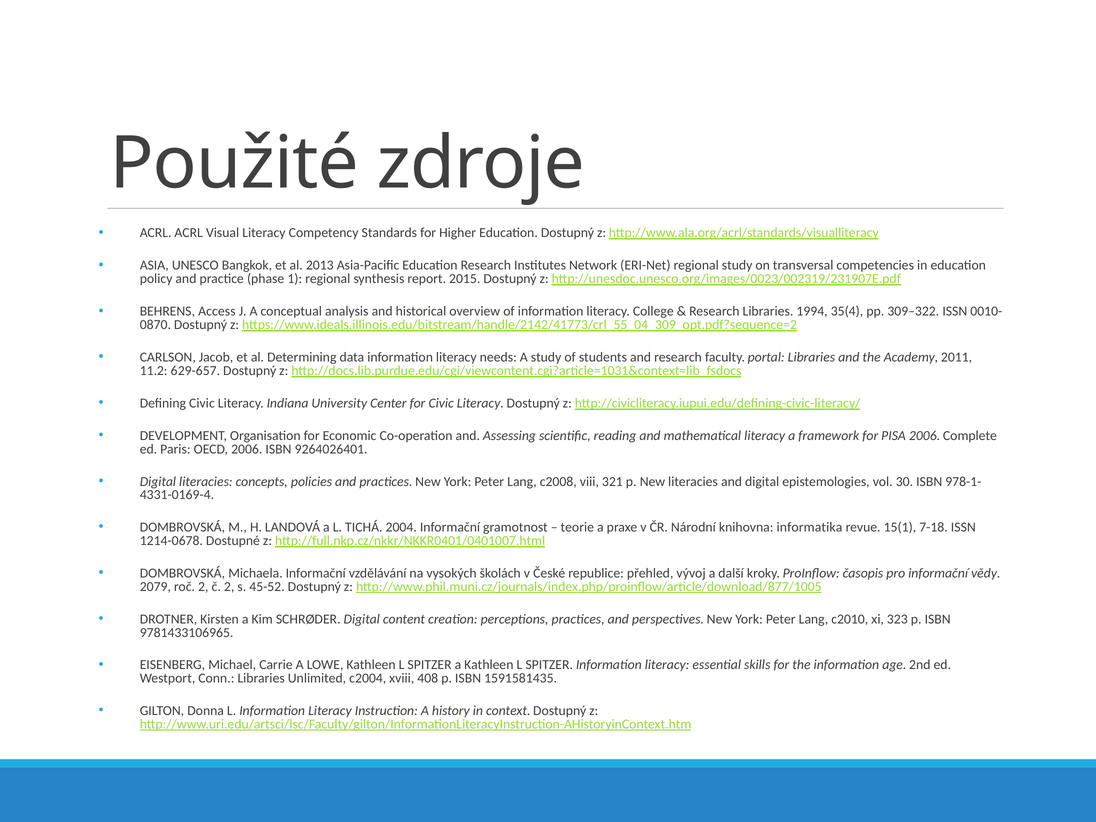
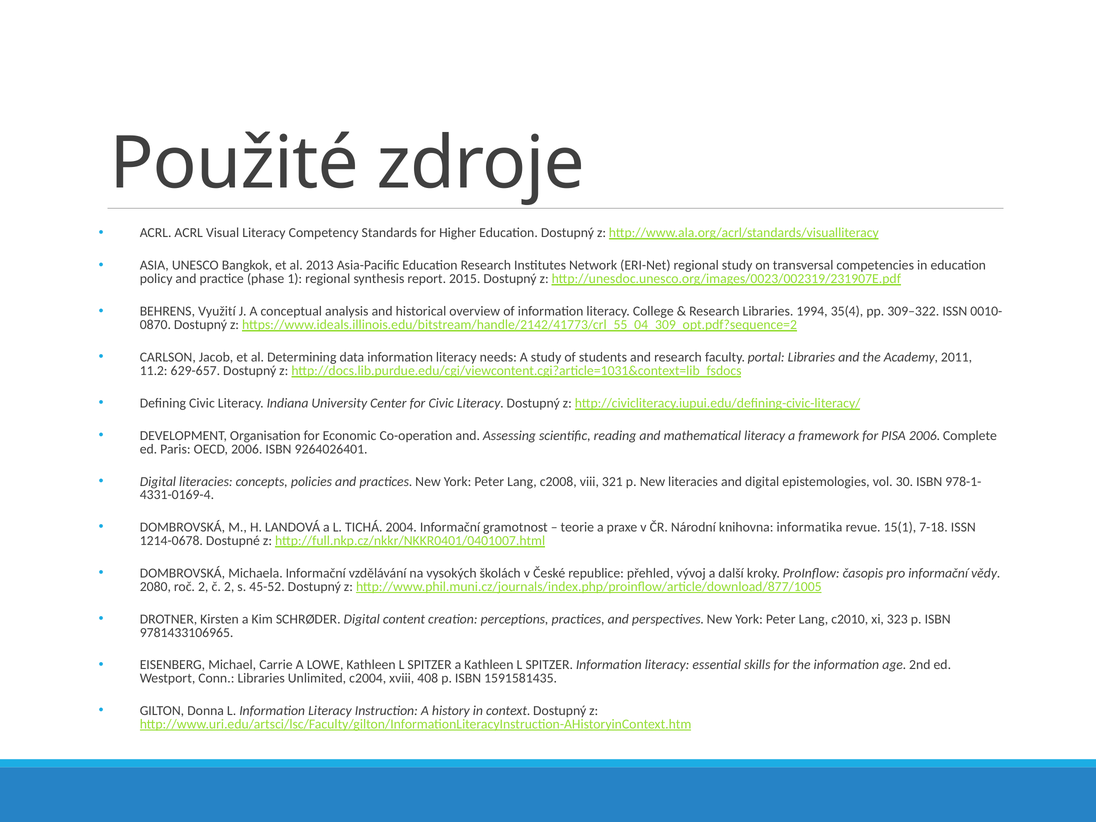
Access: Access -> Využití (217, 311)
2079: 2079 -> 2080 (155, 587)
